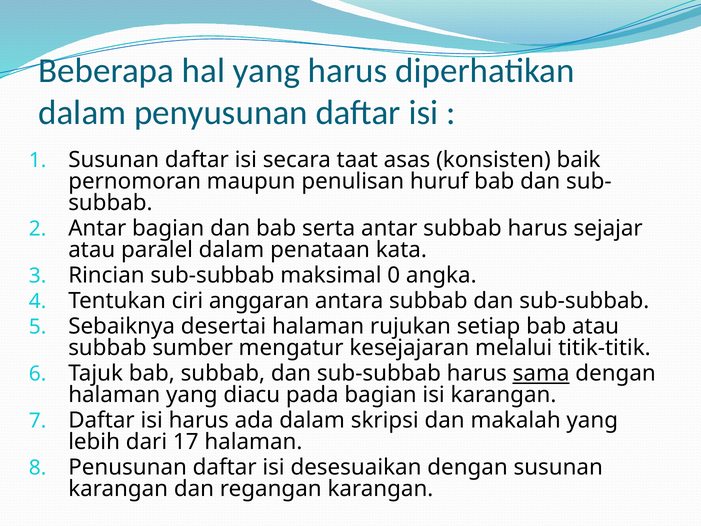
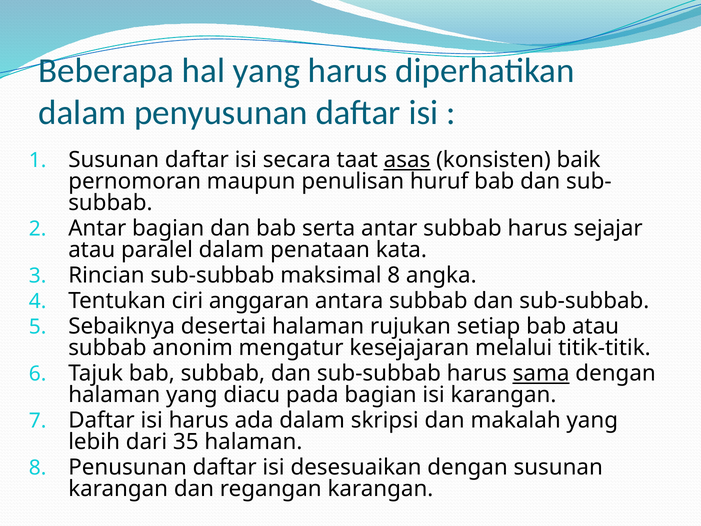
asas underline: none -> present (407, 160)
maksimal 0: 0 -> 8 (394, 275)
sumber: sumber -> anonim (193, 348)
17: 17 -> 35 (186, 442)
